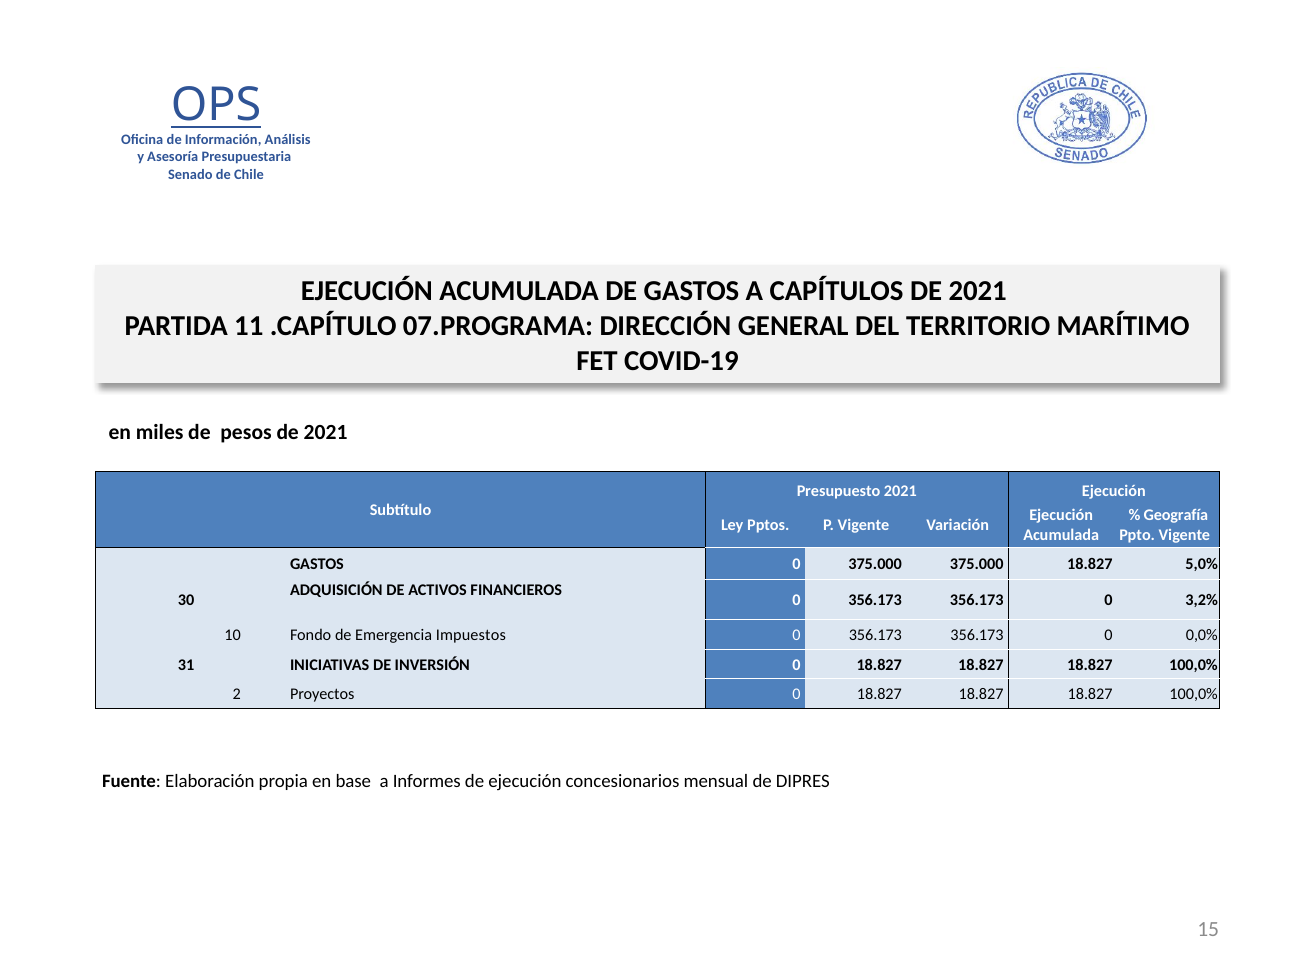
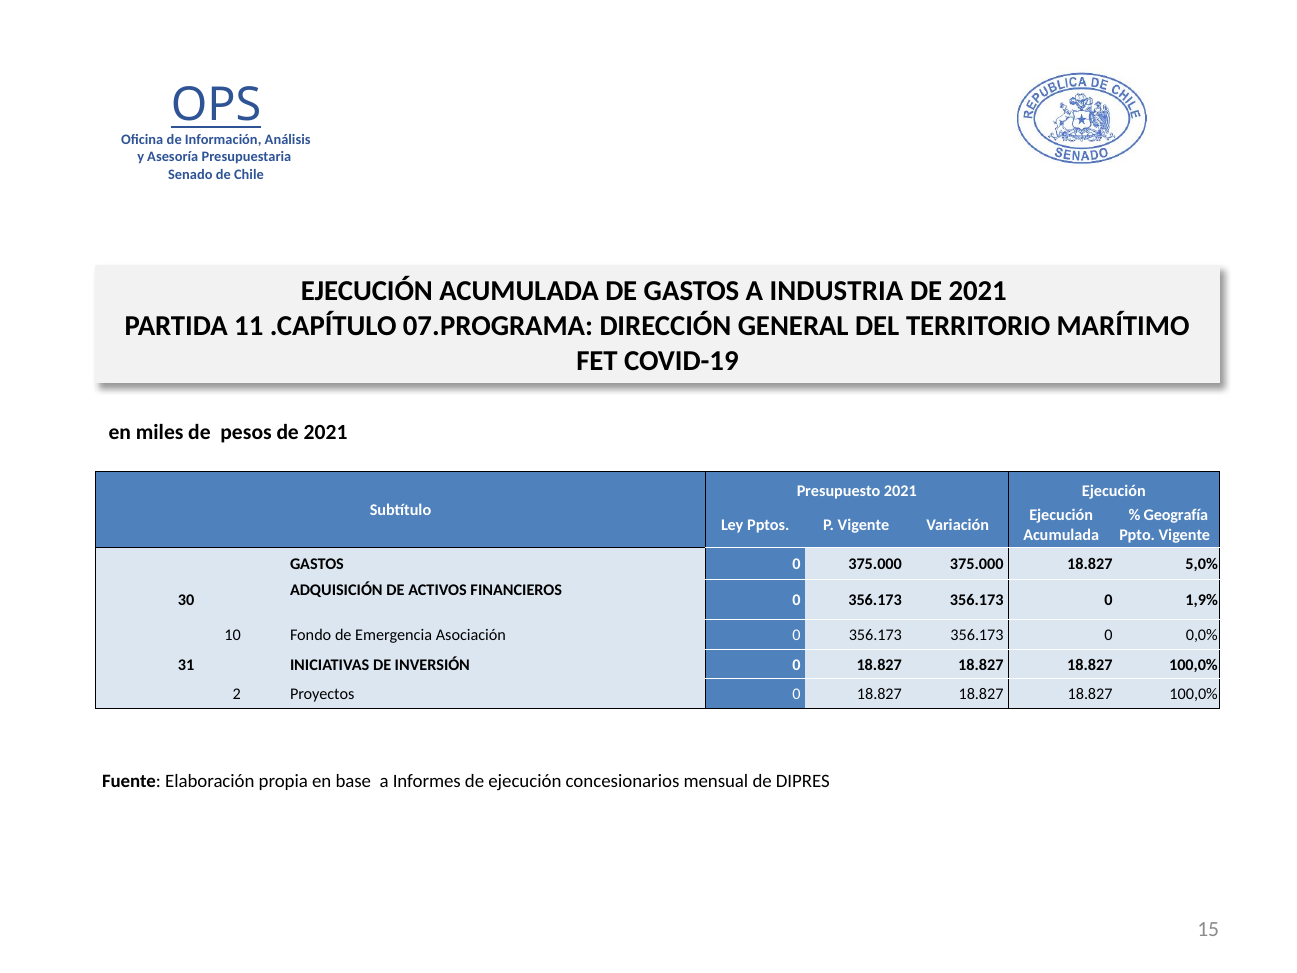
CAPÍTULOS: CAPÍTULOS -> INDUSTRIA (836, 291)
3,2%: 3,2% -> 1,9% (1202, 600)
Impuestos: Impuestos -> Asociación (471, 635)
